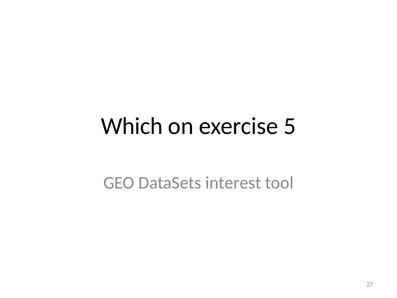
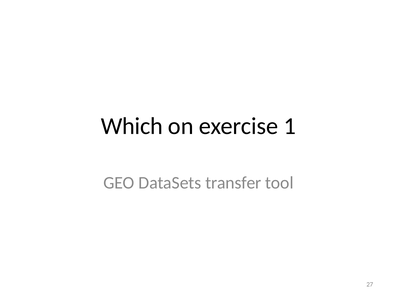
5: 5 -> 1 (290, 126)
interest: interest -> transfer (233, 183)
